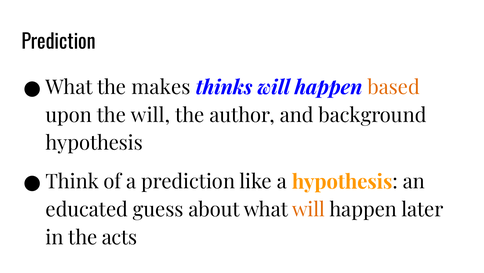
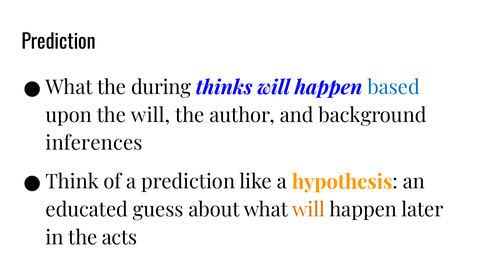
makes: makes -> during (161, 87)
based colour: orange -> blue (394, 87)
hypothesis: hypothesis -> inferences (94, 143)
